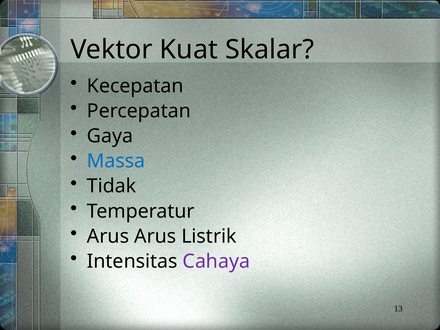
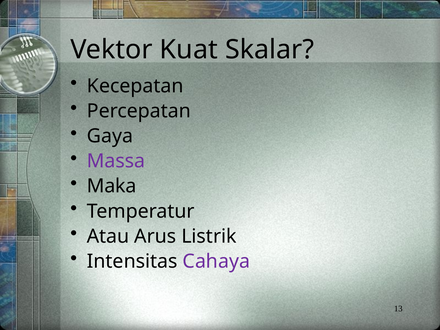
Massa colour: blue -> purple (116, 161)
Tidak: Tidak -> Maka (112, 186)
Arus: Arus -> Atau (108, 236)
